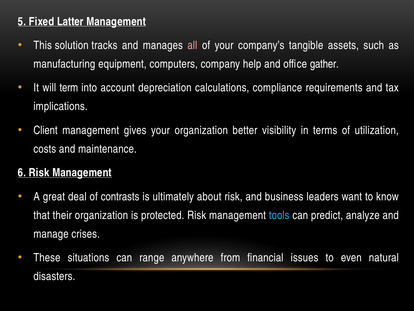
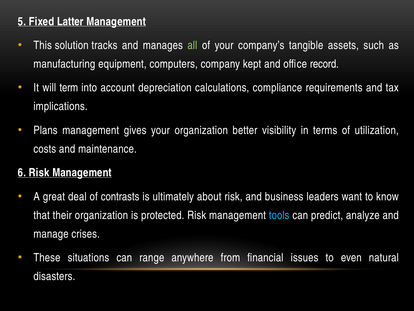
all colour: pink -> light green (192, 45)
help: help -> kept (252, 64)
gather: gather -> record (324, 64)
Client: Client -> Plans (45, 130)
